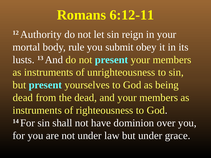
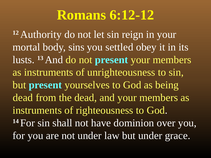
6:12-11: 6:12-11 -> 6:12-12 (132, 15)
rule: rule -> sins (76, 47)
submit: submit -> settled (119, 47)
